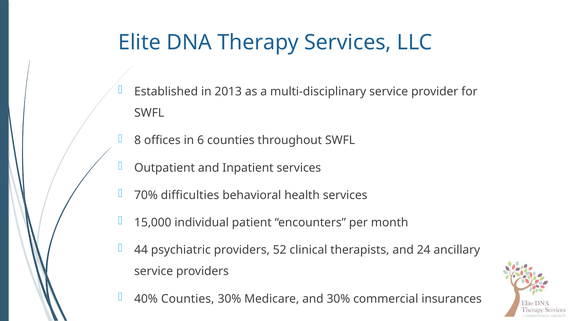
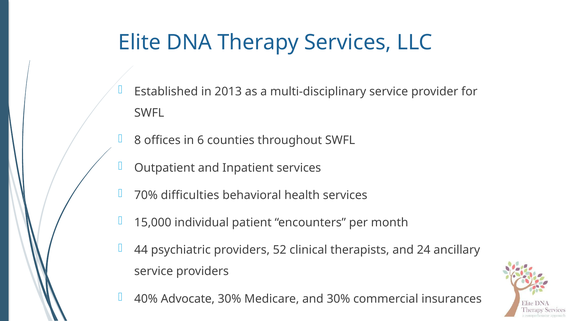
40% Counties: Counties -> Advocate (188, 298)
